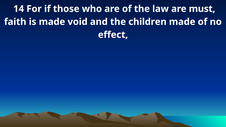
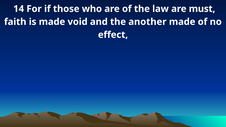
children: children -> another (147, 22)
